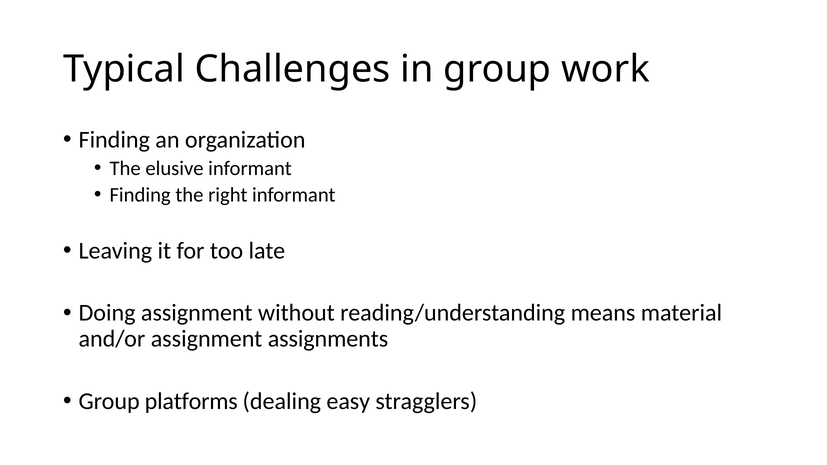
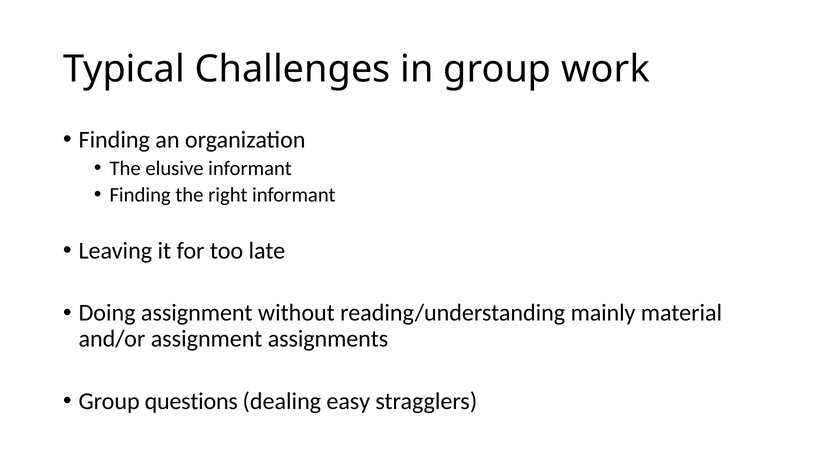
means: means -> mainly (603, 313)
platforms: platforms -> questions (191, 401)
